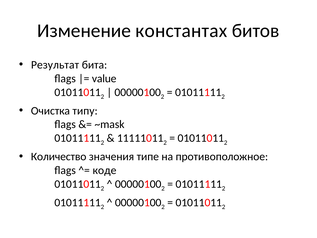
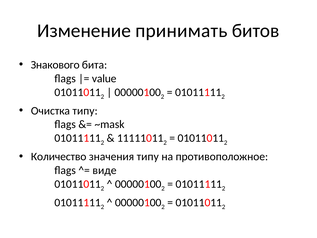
константах: константах -> принимать (181, 31)
Результат: Результат -> Знакового (55, 65)
значения типе: типе -> типу (148, 156)
коде: коде -> виде (105, 170)
